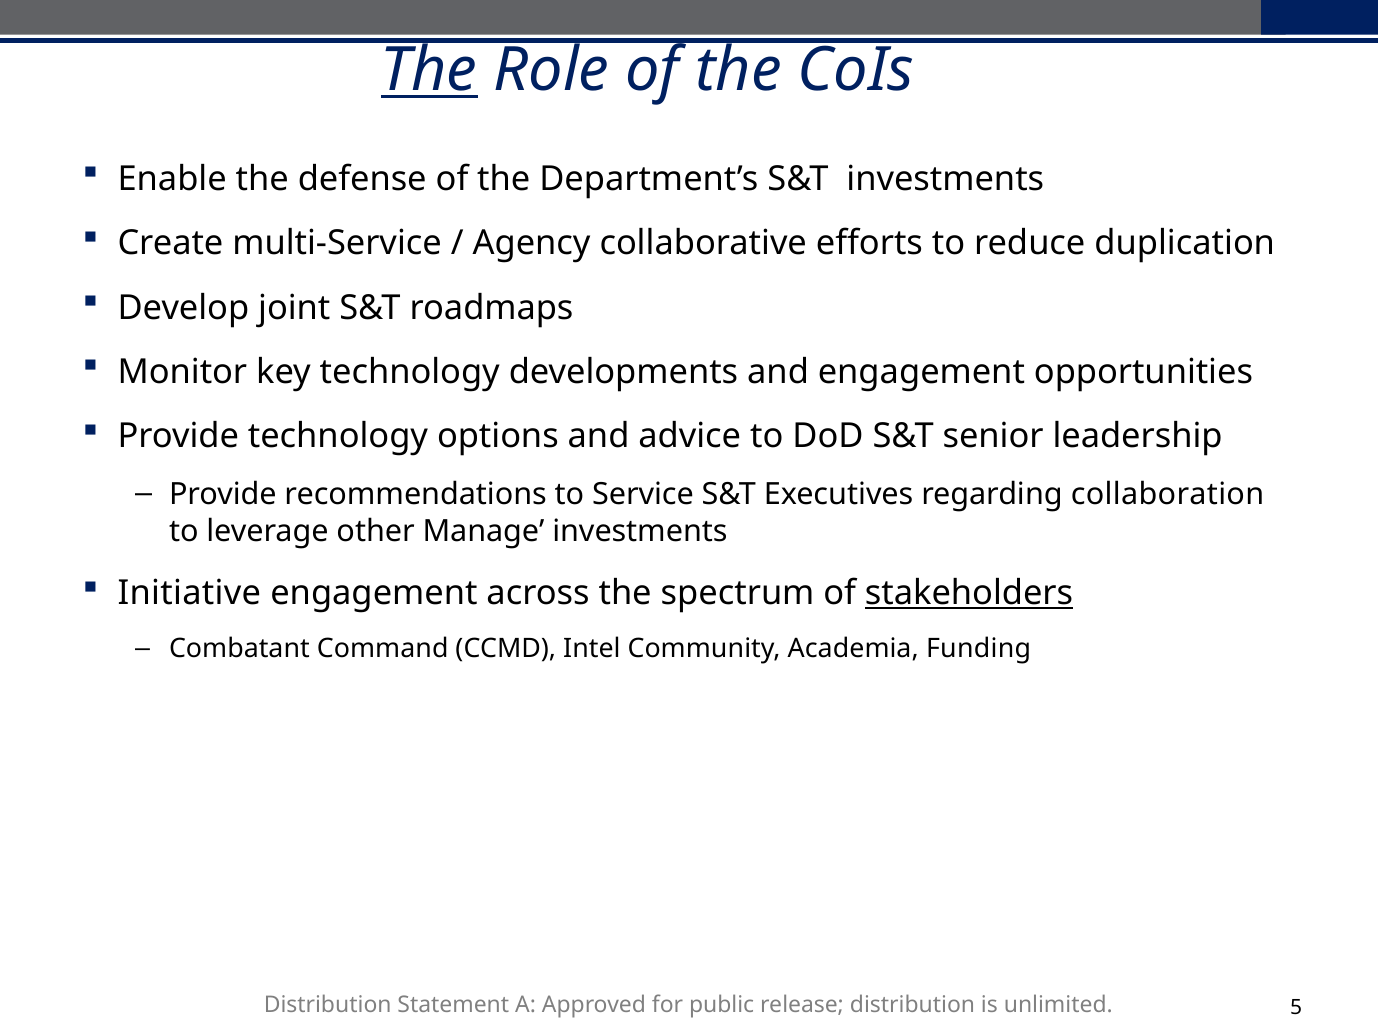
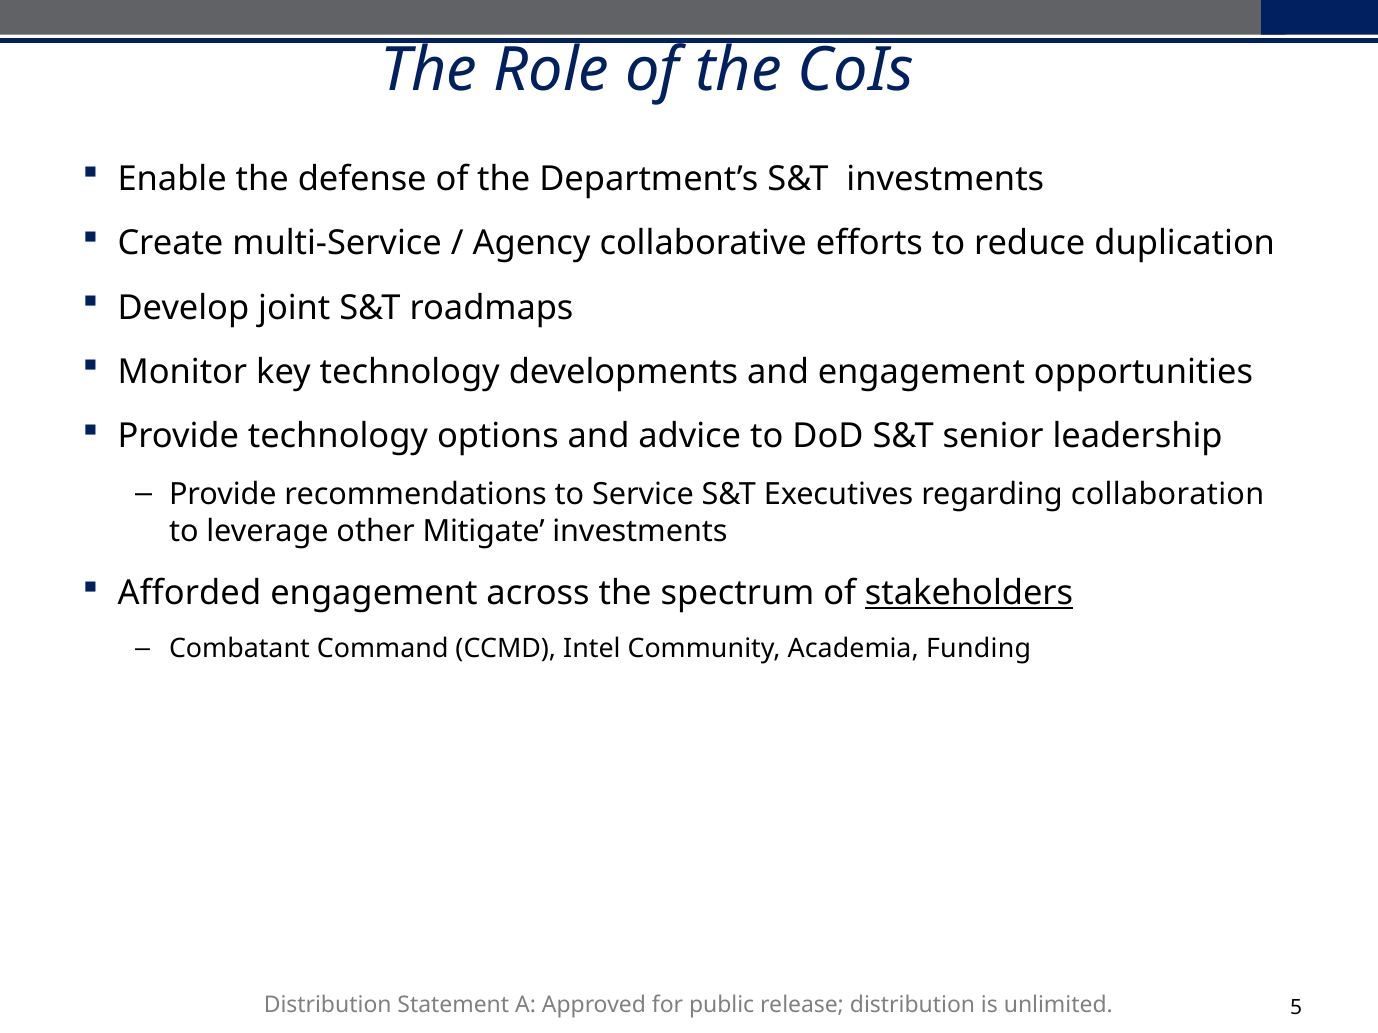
The underline: present -> none (429, 70)
Manage: Manage -> Mitigate (484, 531)
Initiative: Initiative -> Afforded (189, 594)
